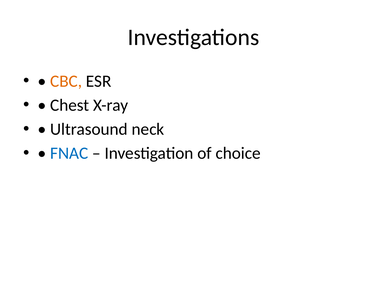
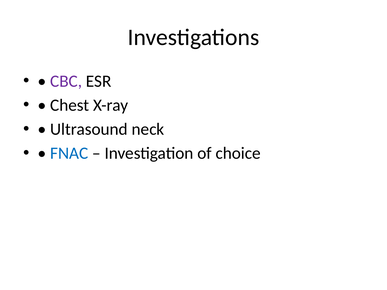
CBC colour: orange -> purple (66, 81)
